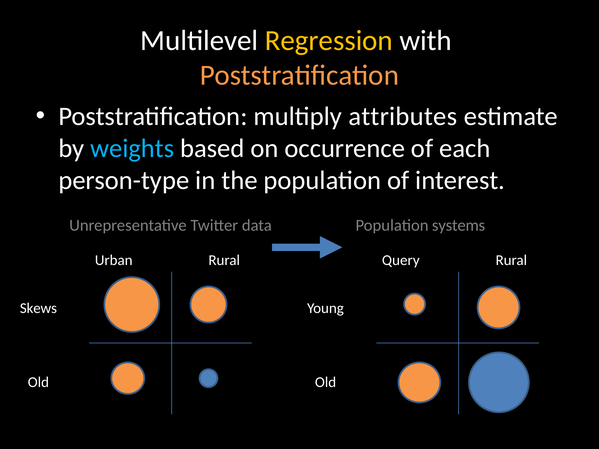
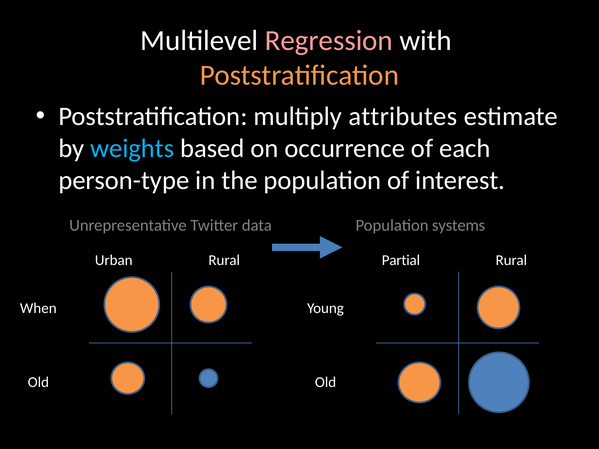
Regression colour: yellow -> pink (329, 40)
Query: Query -> Partial (401, 261)
Skews: Skews -> When (38, 308)
